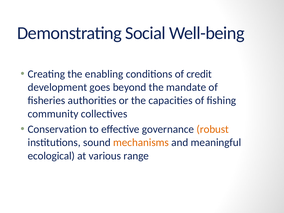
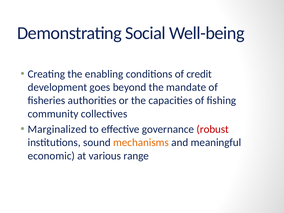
Conservation: Conservation -> Marginalized (57, 129)
robust colour: orange -> red (213, 129)
ecological: ecological -> economic (51, 156)
